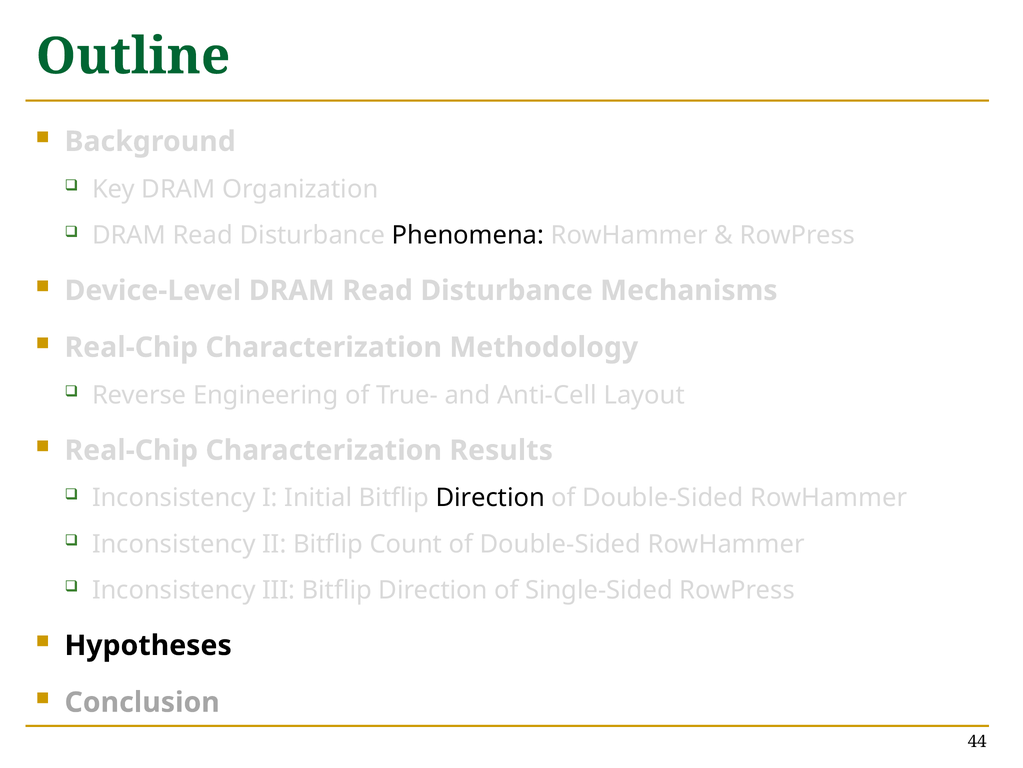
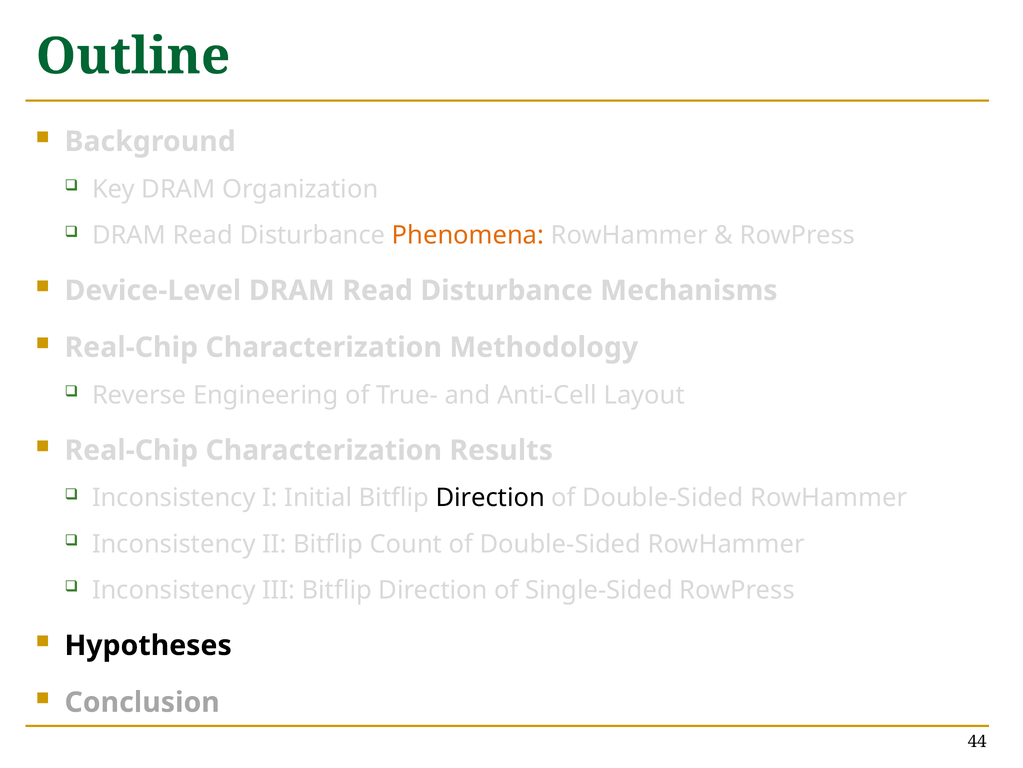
Phenomena colour: black -> orange (468, 235)
